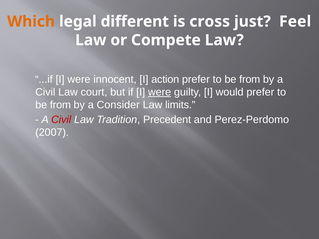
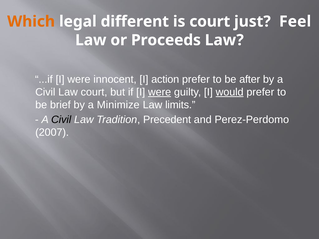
is cross: cross -> court (210, 22)
Compete: Compete -> Proceeds (166, 40)
from: from -> after (250, 79)
would underline: none -> present (230, 92)
from: from -> brief (60, 105)
Consider: Consider -> Minimize (118, 105)
Civil colour: red -> black (61, 120)
